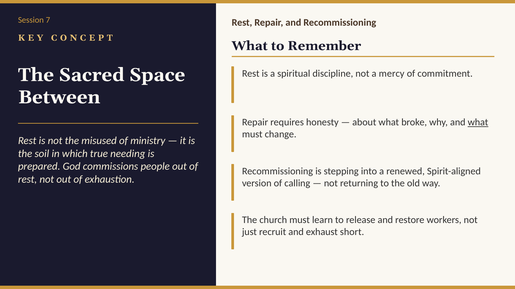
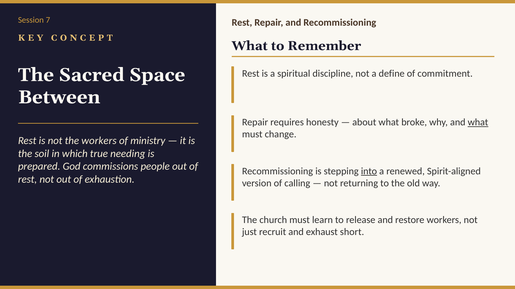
mercy: mercy -> define (392, 74)
the misused: misused -> workers (99, 141)
into underline: none -> present (369, 171)
